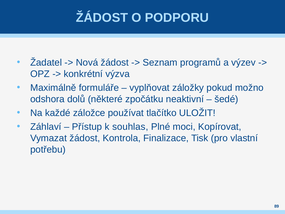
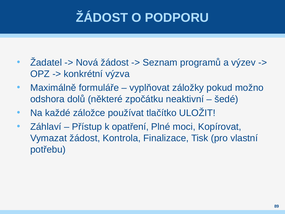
souhlas: souhlas -> opatření (130, 127)
